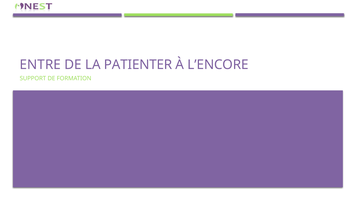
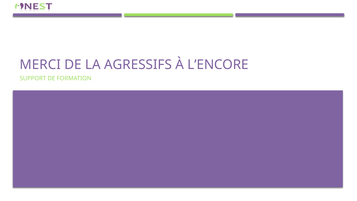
ENTRE: ENTRE -> MERCI (40, 65)
PATIENTER: PATIENTER -> AGRESSIFS (138, 65)
